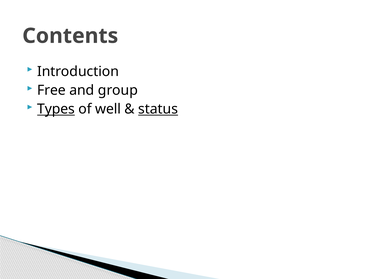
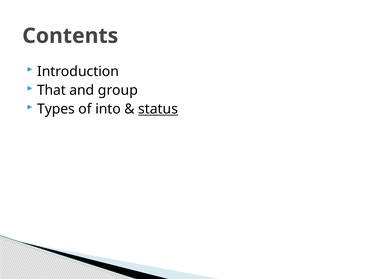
Free: Free -> That (51, 90)
Types underline: present -> none (56, 109)
well: well -> into (108, 109)
